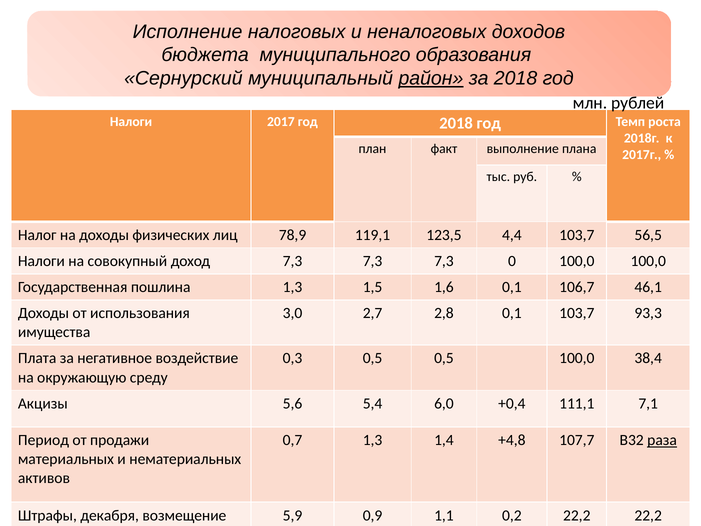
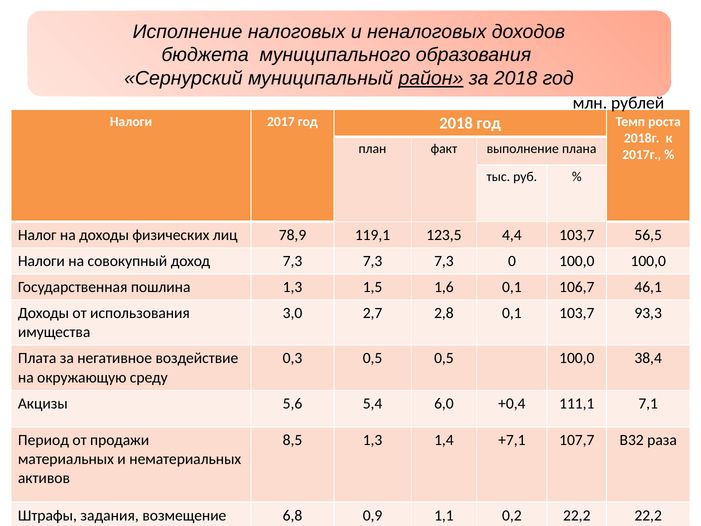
0,7: 0,7 -> 8,5 (293, 440)
+4,8: +4,8 -> +7,1 (512, 440)
раза underline: present -> none (662, 440)
декабря: декабря -> задания (110, 515)
5,9: 5,9 -> 6,8 (293, 515)
